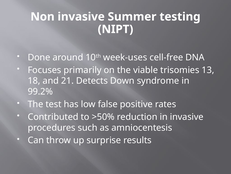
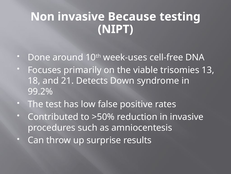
Summer: Summer -> Because (132, 17)
